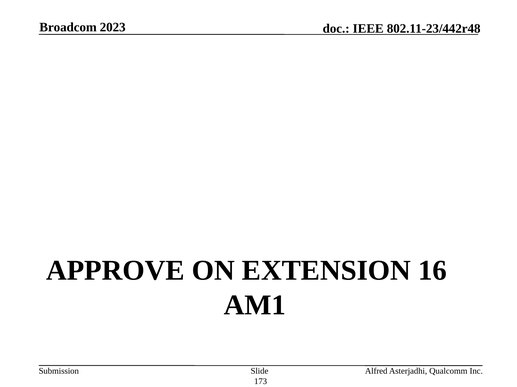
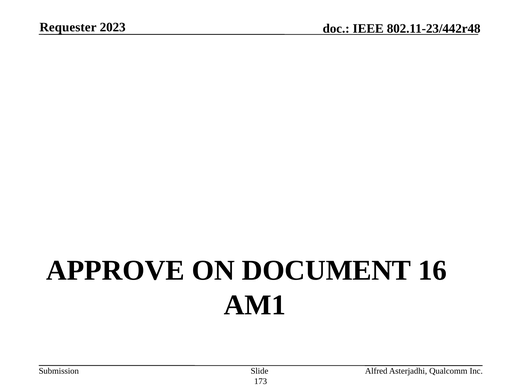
Broadcom: Broadcom -> Requester (68, 27)
EXTENSION: EXTENSION -> DOCUMENT (327, 271)
